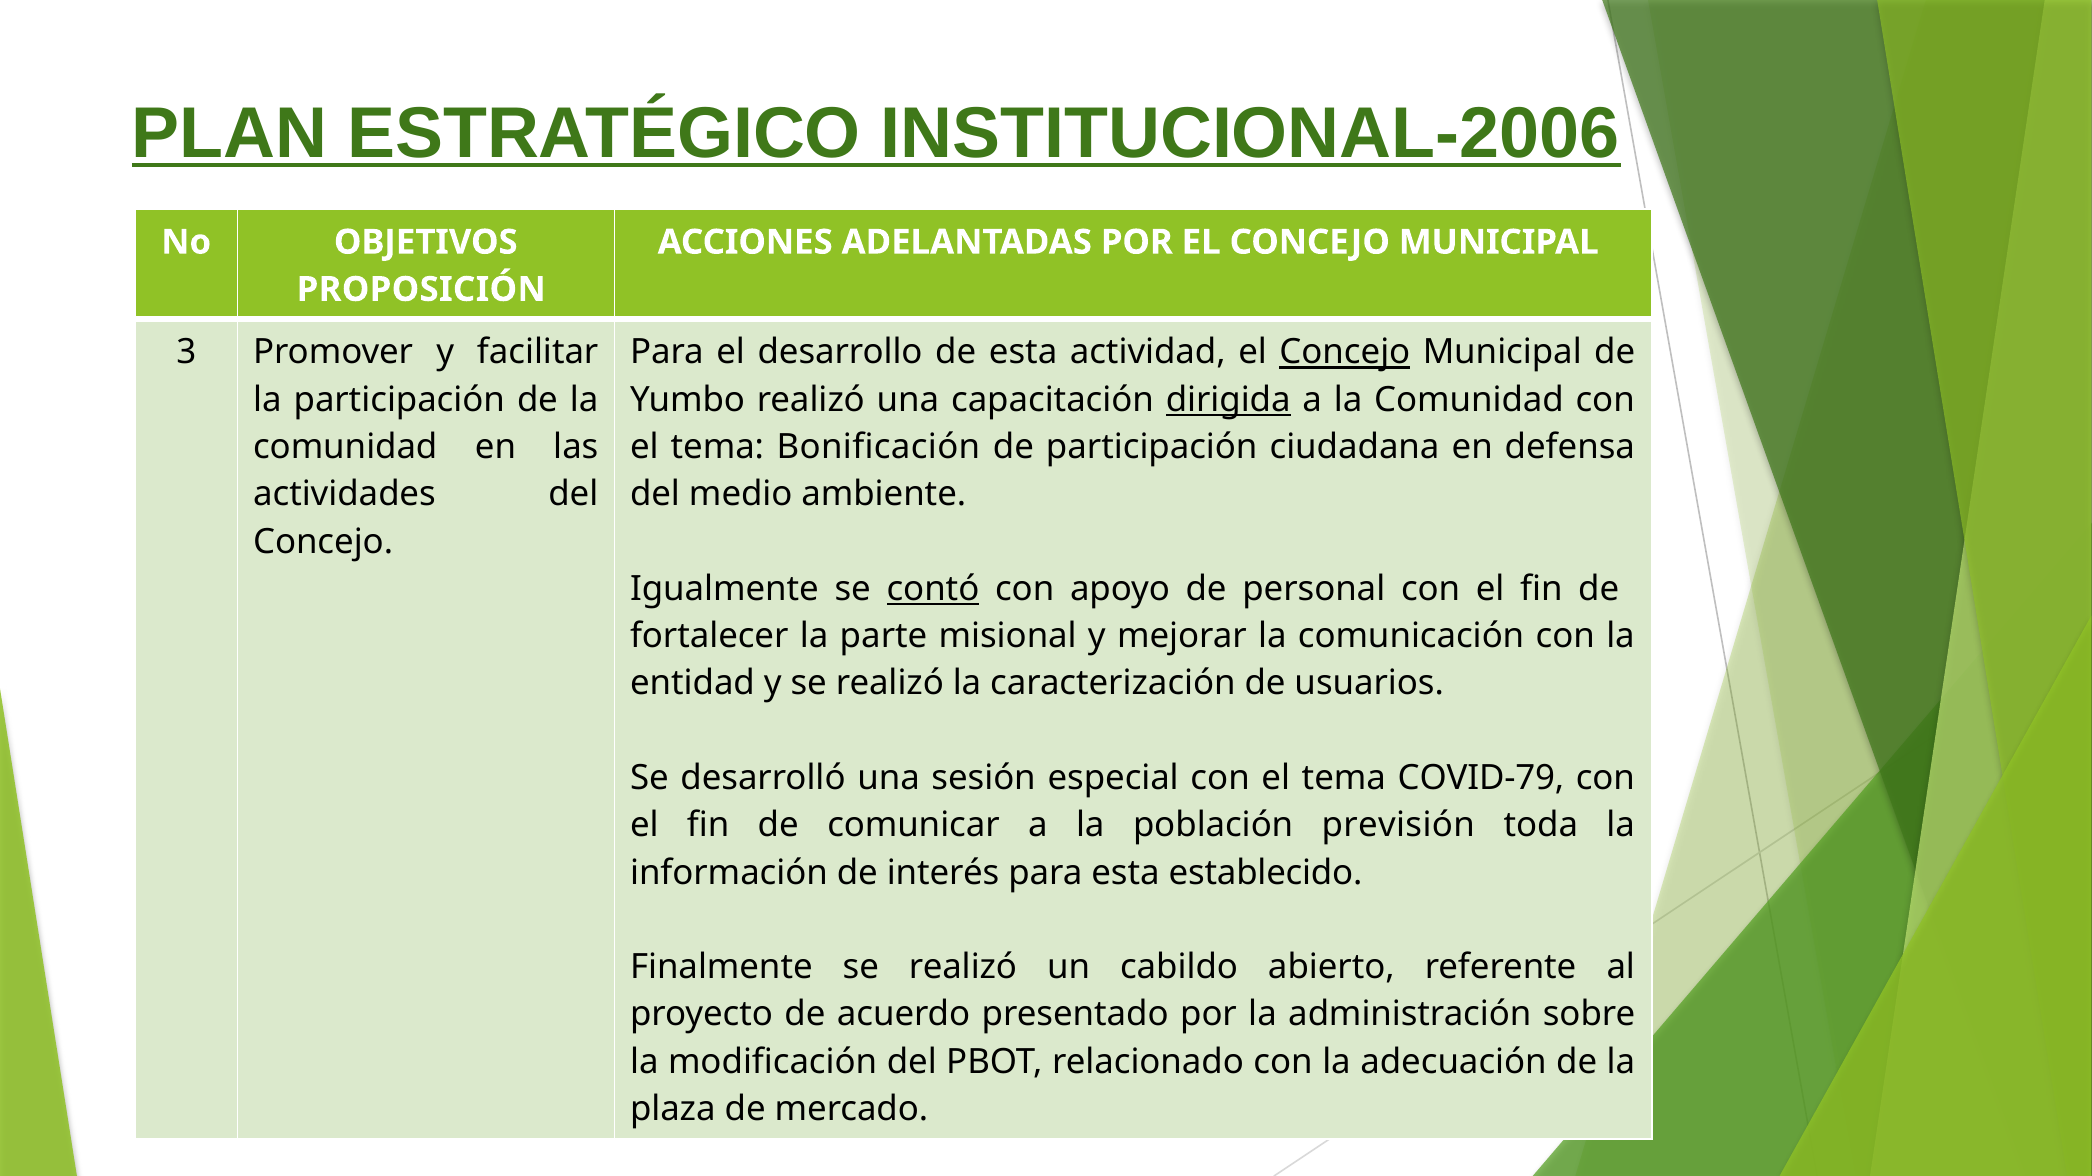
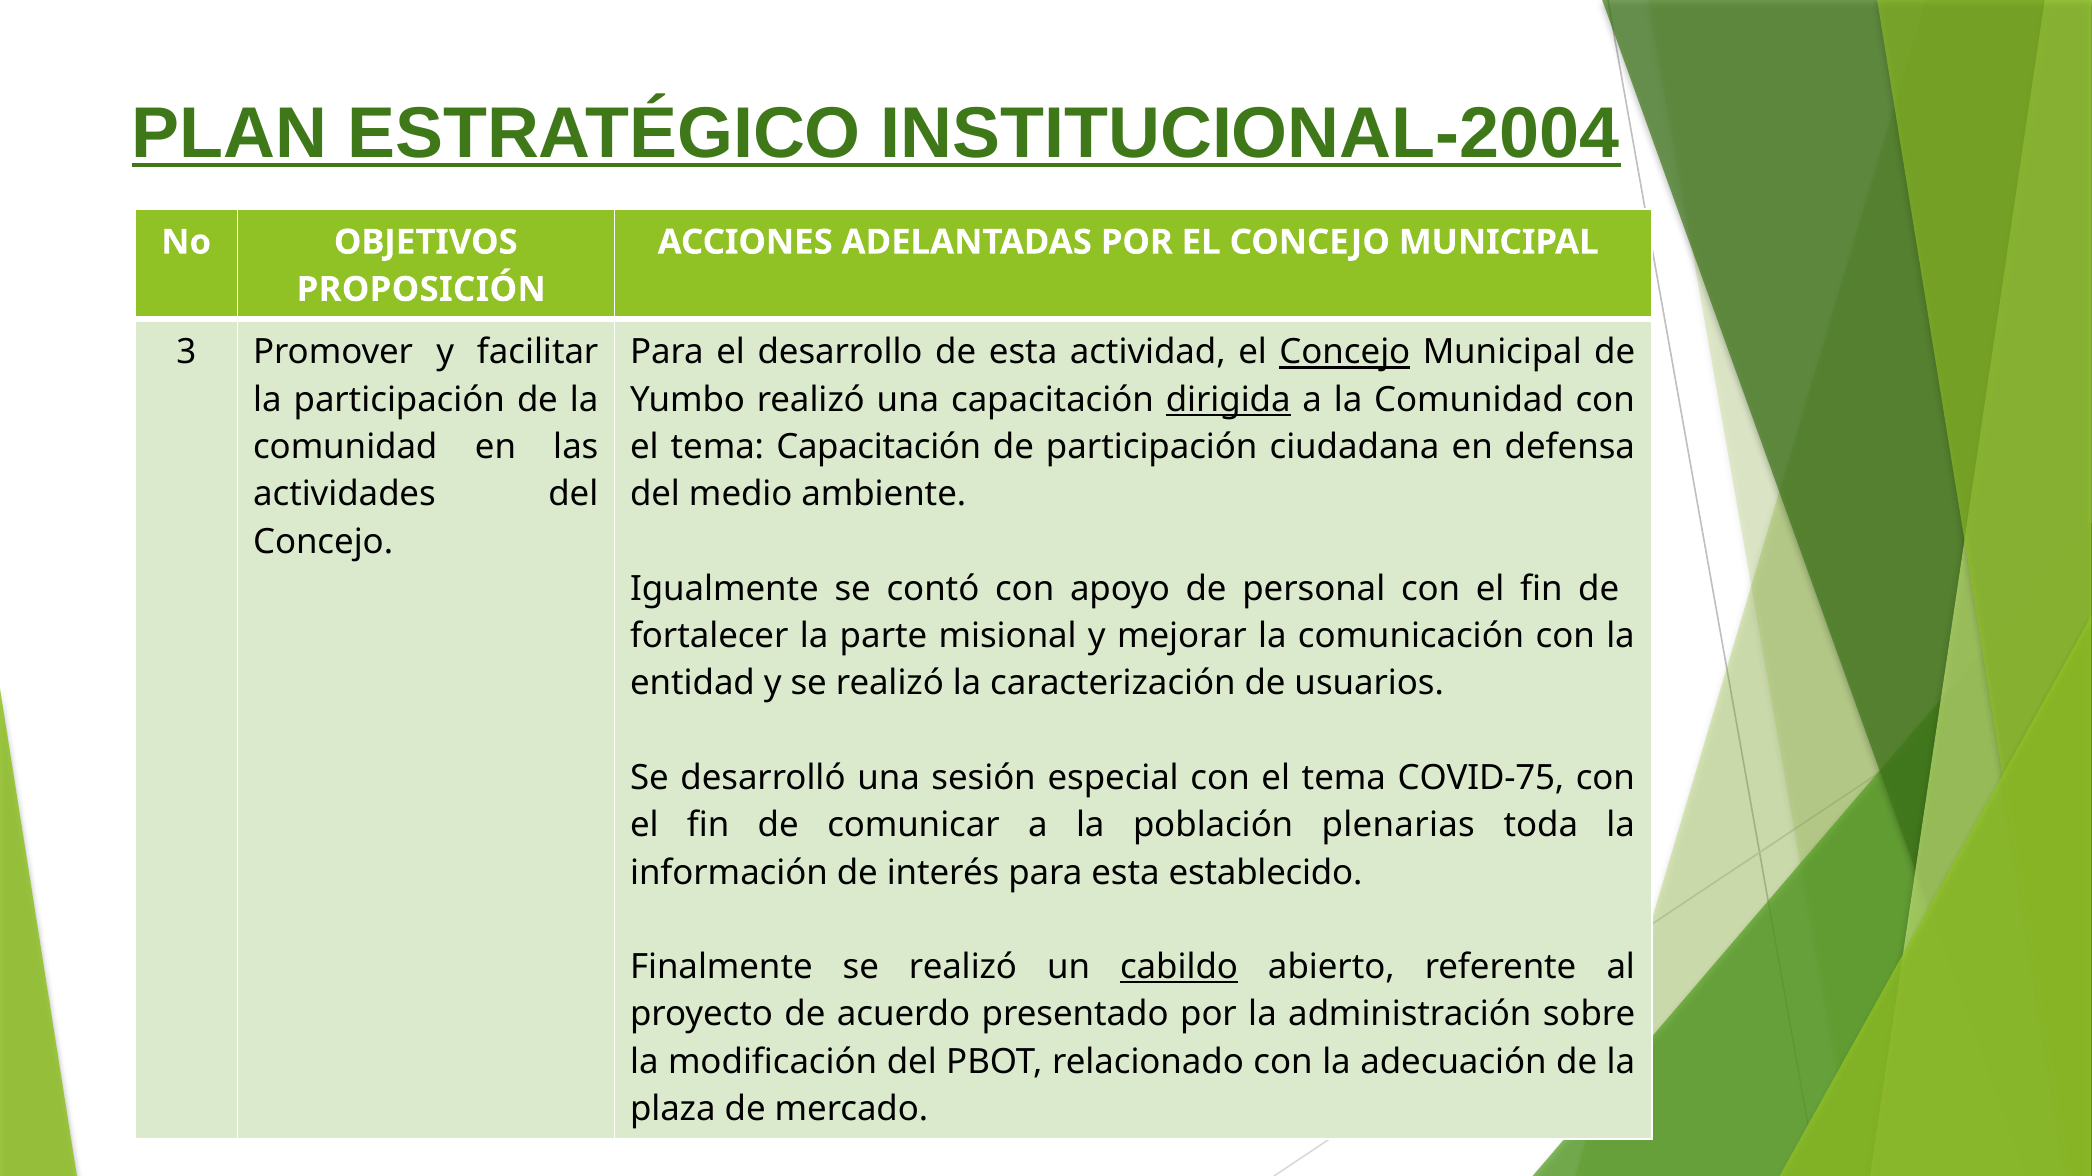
INSTITUCIONAL-2006: INSTITUCIONAL-2006 -> INSTITUCIONAL-2004 (1250, 134)
tema Bonificación: Bonificación -> Capacitación (879, 447)
contó underline: present -> none (933, 589)
COVID-79: COVID-79 -> COVID-75 (1481, 779)
previsión: previsión -> plenarias (1398, 826)
cabildo underline: none -> present (1179, 968)
